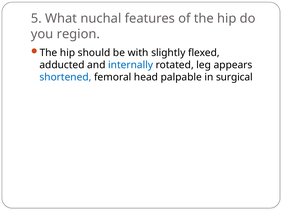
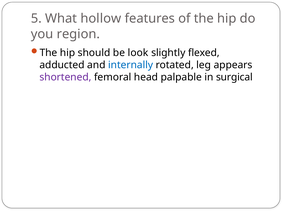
nuchal: nuchal -> hollow (101, 19)
with: with -> look (138, 53)
shortened colour: blue -> purple (65, 77)
